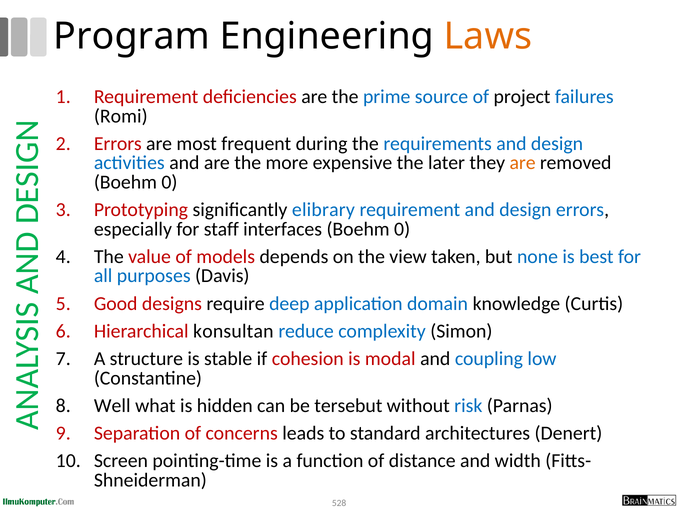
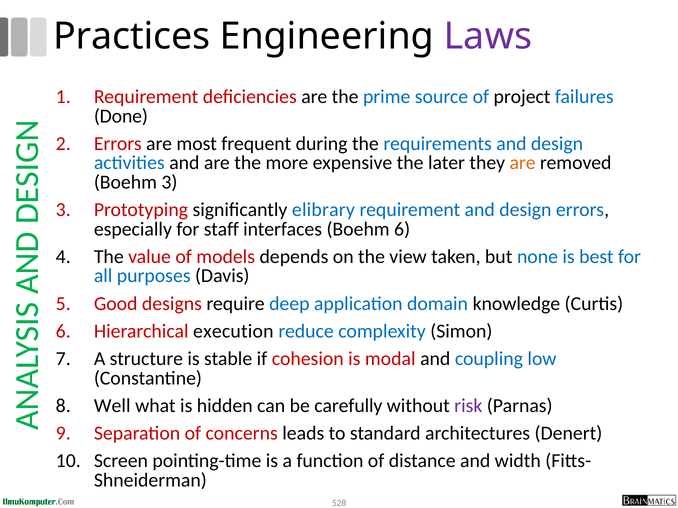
Program: Program -> Practices (132, 36)
Laws colour: orange -> purple (488, 36)
Romi: Romi -> Done (121, 116)
0: 0 -> 3 (169, 182)
interfaces Boehm 0: 0 -> 6 (402, 229)
konsultan: konsultan -> execution (233, 331)
tersebut: tersebut -> carefully (348, 406)
risk colour: blue -> purple (468, 406)
